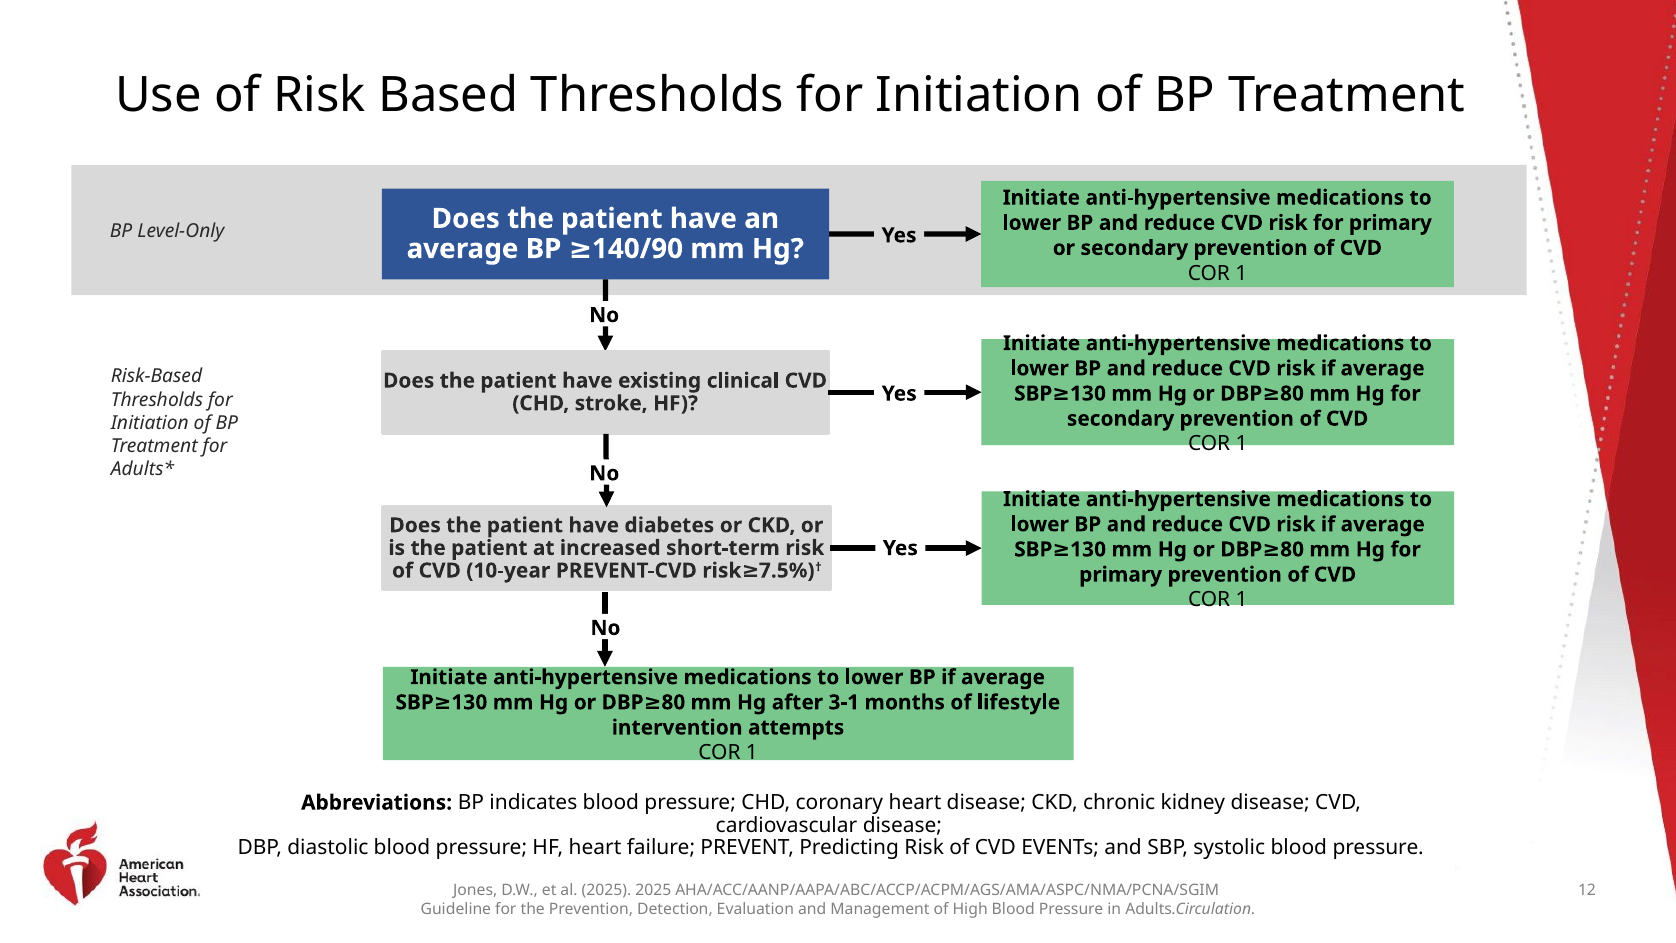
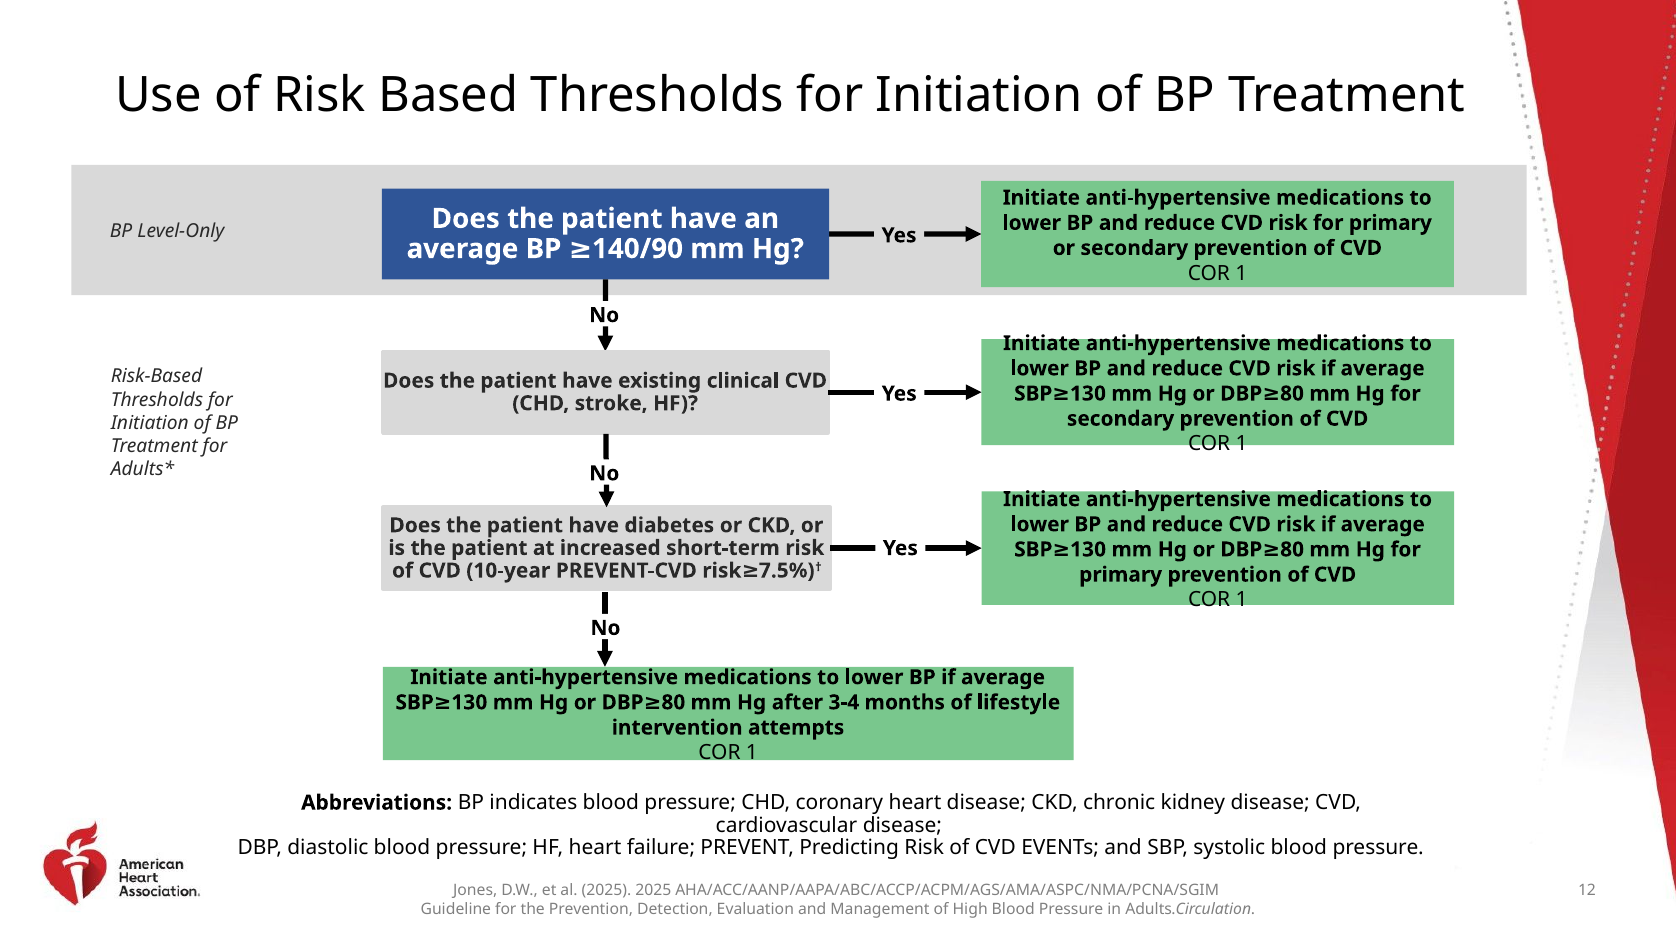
3-1: 3-1 -> 3-4 (844, 702)
